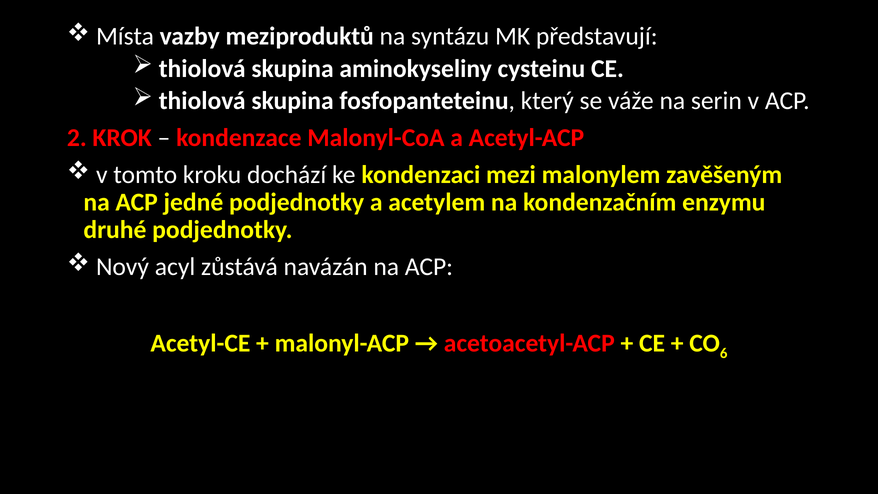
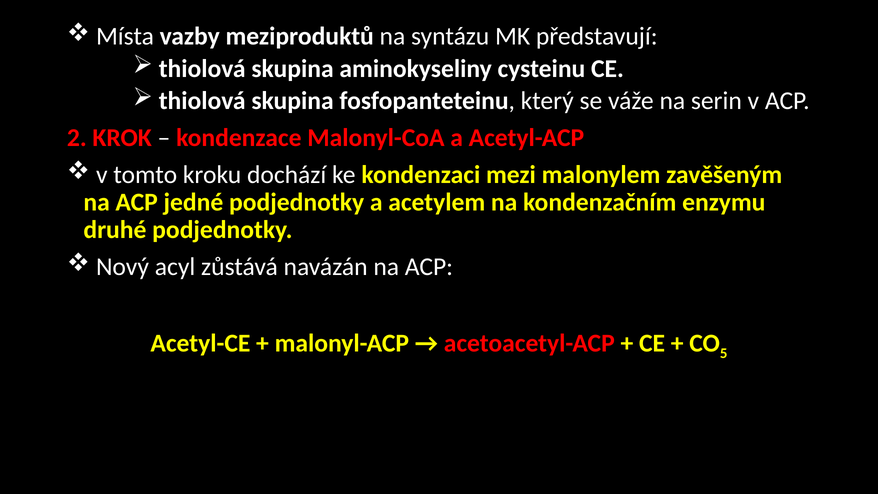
6: 6 -> 5 (724, 353)
